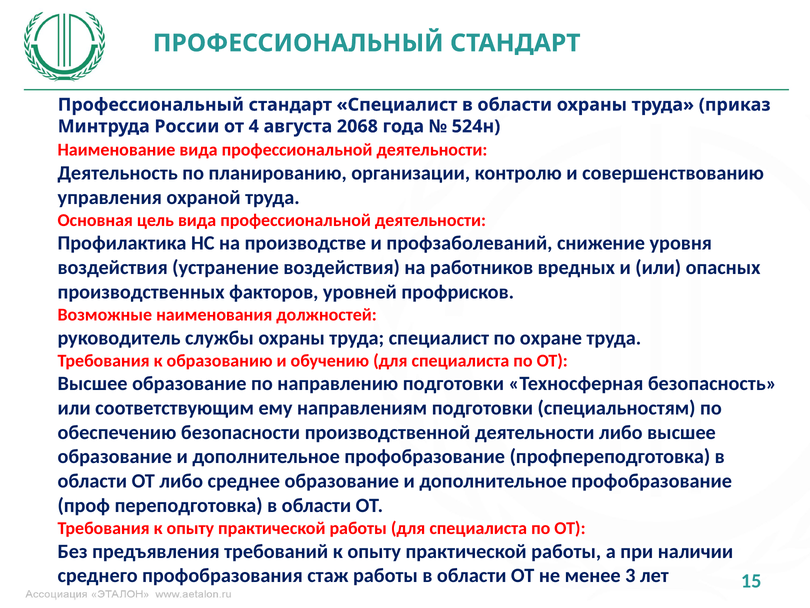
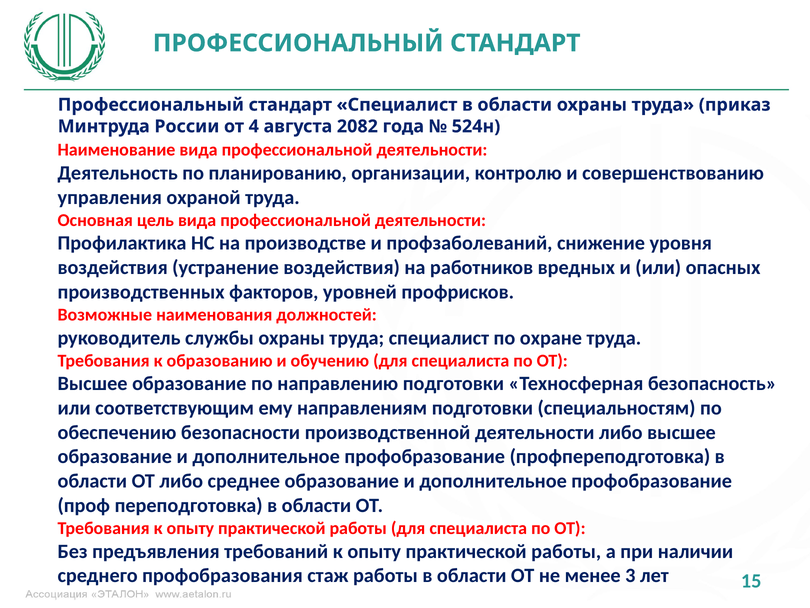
2068: 2068 -> 2082 (357, 126)
